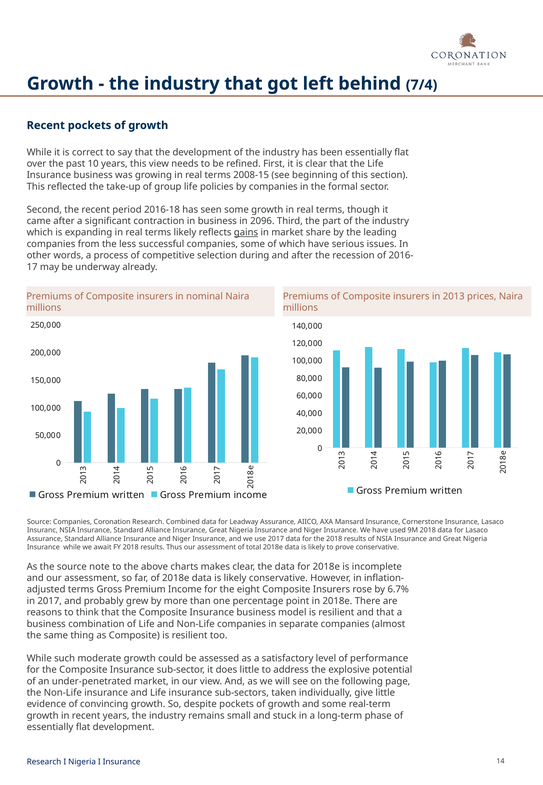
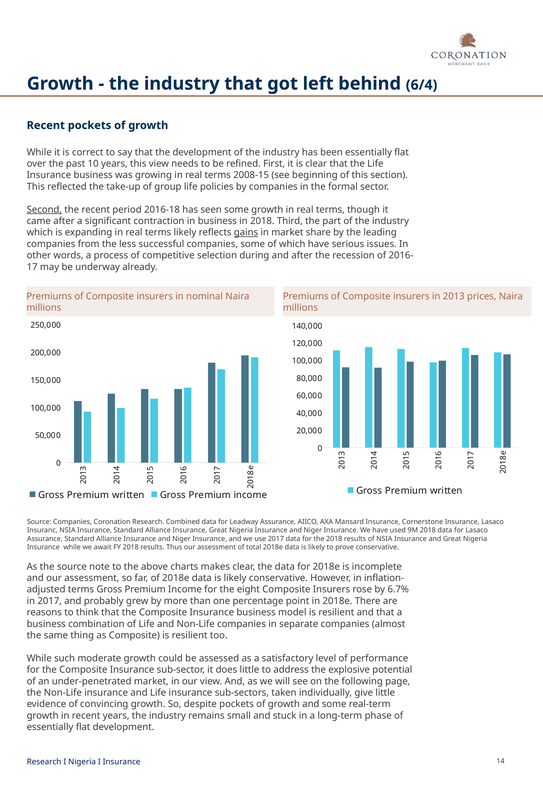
7/4: 7/4 -> 6/4 (422, 85)
Second underline: none -> present (44, 209)
in 2096: 2096 -> 2018 (262, 221)
